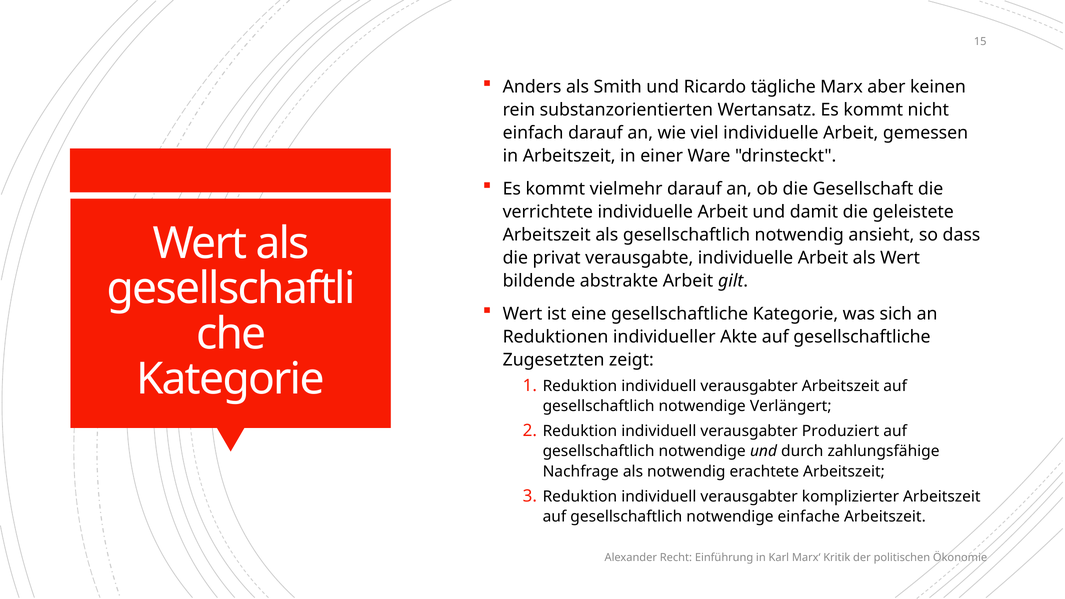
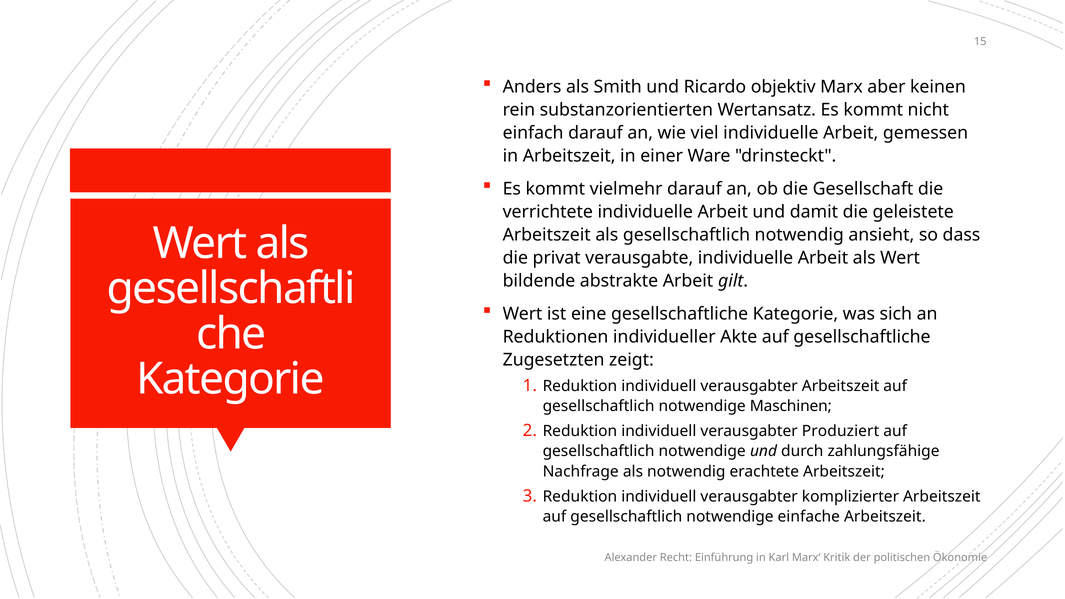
tägliche: tägliche -> objektiv (783, 87)
Verlängert: Verlängert -> Maschinen (791, 406)
